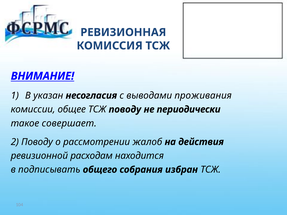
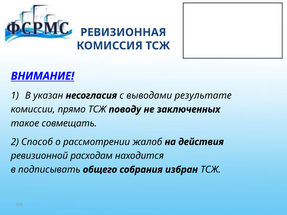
проживания: проживания -> результате (203, 96)
общее: общее -> прямо (72, 110)
периодически: периодически -> заключенных (189, 110)
совершает: совершает -> совмещать (69, 123)
2 Поводу: Поводу -> Способ (37, 142)
